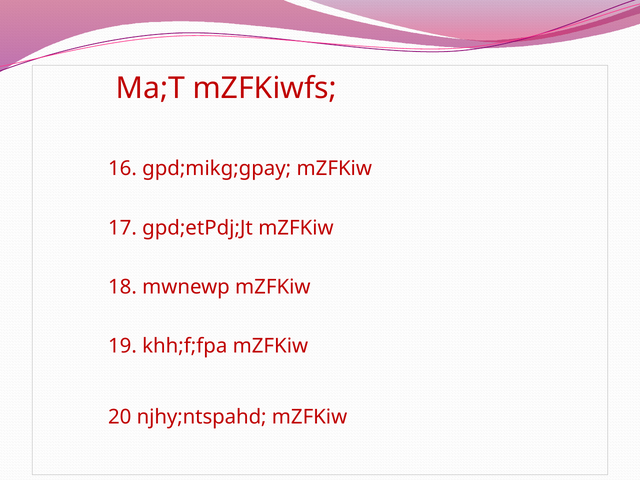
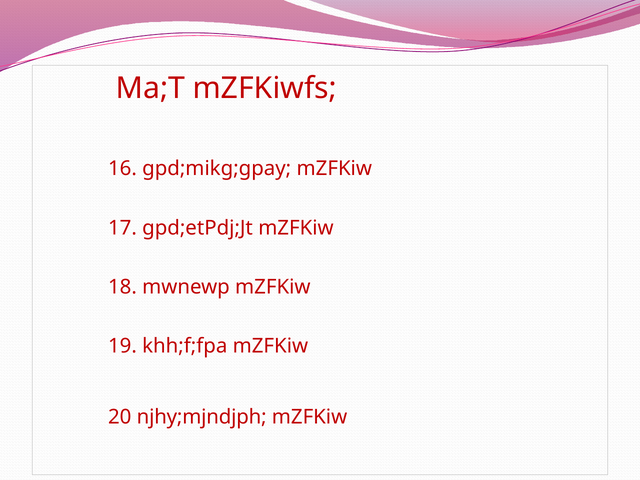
njhy;ntspahd: njhy;ntspahd -> njhy;mjndjph (202, 417)
